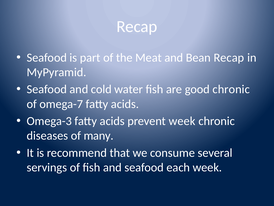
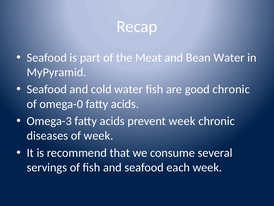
Bean Recap: Recap -> Water (229, 57)
omega-7: omega-7 -> omega-0 (61, 104)
of many: many -> week (99, 135)
